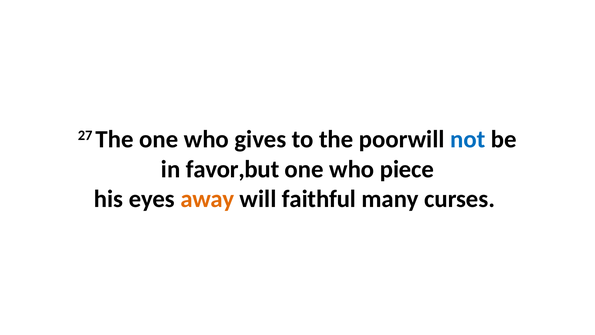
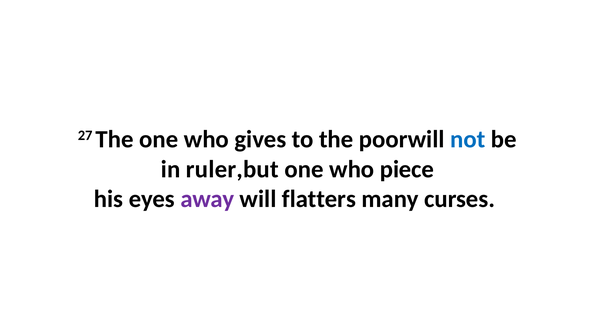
favor,but: favor,but -> ruler,but (232, 169)
away colour: orange -> purple (207, 199)
faithful: faithful -> flatters (319, 199)
